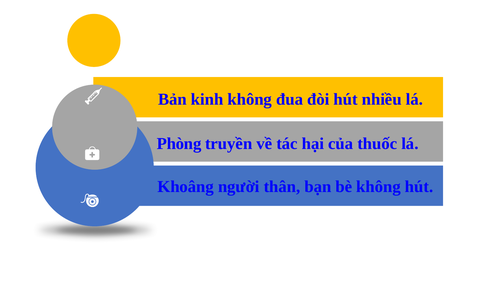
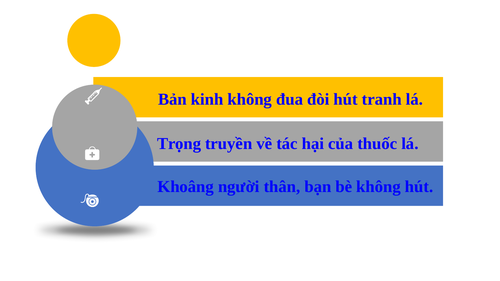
nhiều: nhiều -> tranh (382, 99)
Phòng: Phòng -> Trọng (179, 144)
